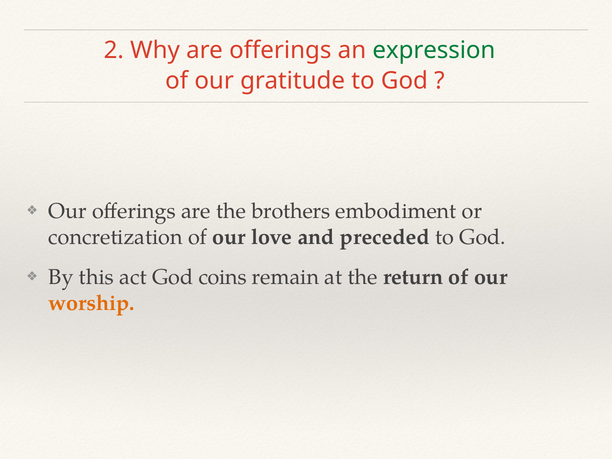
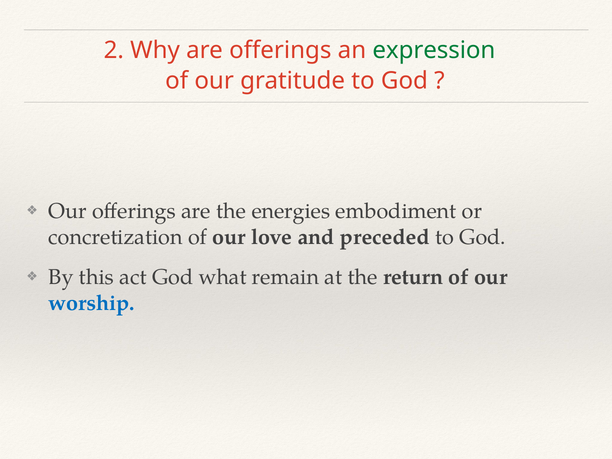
brothers: brothers -> energies (291, 211)
coins: coins -> what (223, 277)
worship colour: orange -> blue (92, 303)
